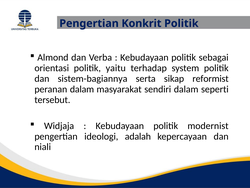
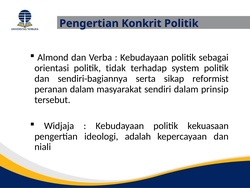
yaitu: yaitu -> tidak (116, 68)
sistem-bagiannya: sistem-bagiannya -> sendiri-bagiannya (93, 78)
seperti: seperti -> prinsip (215, 89)
modernist: modernist -> kekuasaan (208, 125)
